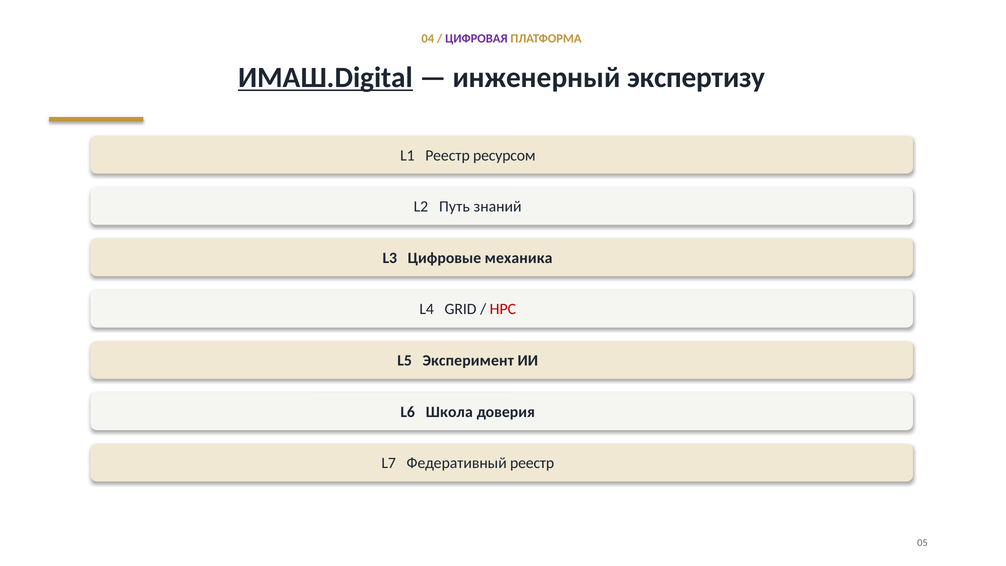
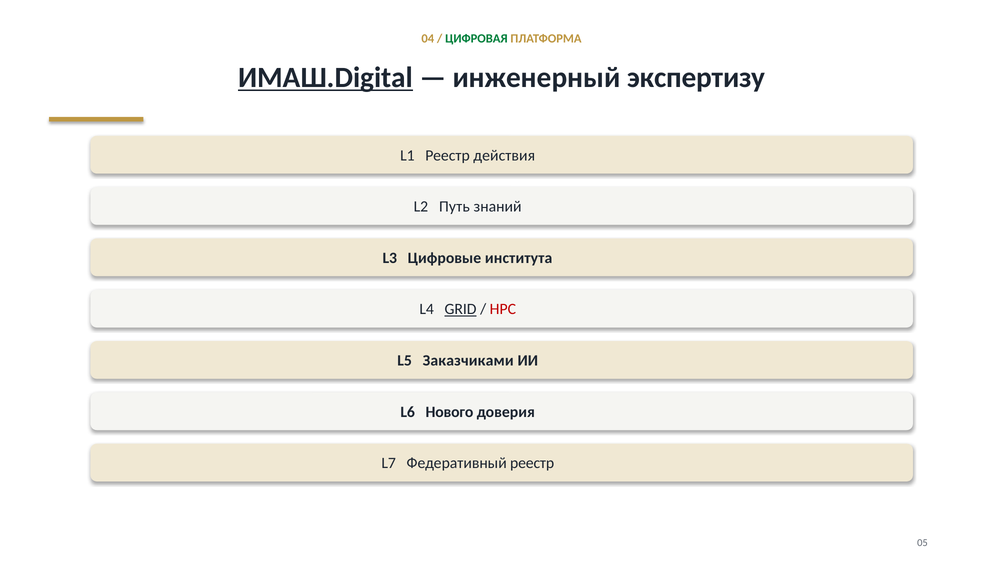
ЦИФРОВАЯ colour: purple -> green (476, 39)
ресурсом: ресурсом -> действия (504, 155)
механика: механика -> института (519, 258)
GRID underline: none -> present (461, 309)
Эксперимент: Эксперимент -> Заказчиками (468, 361)
Школа: Школа -> Нового (449, 412)
